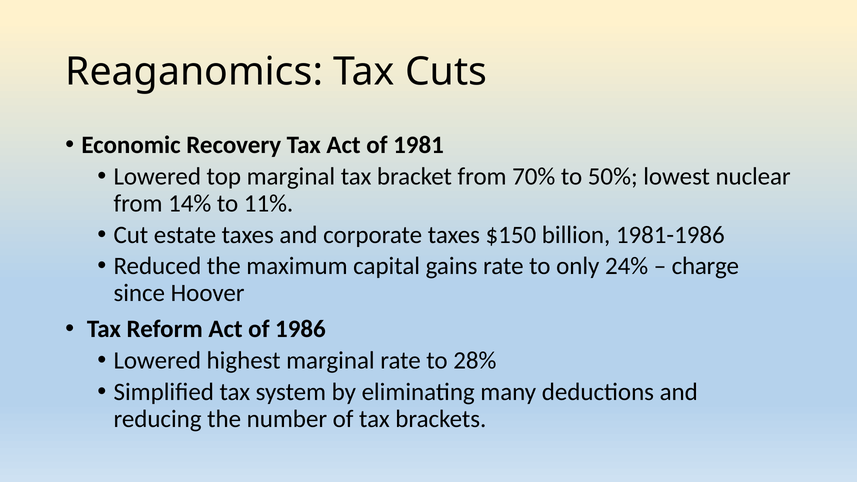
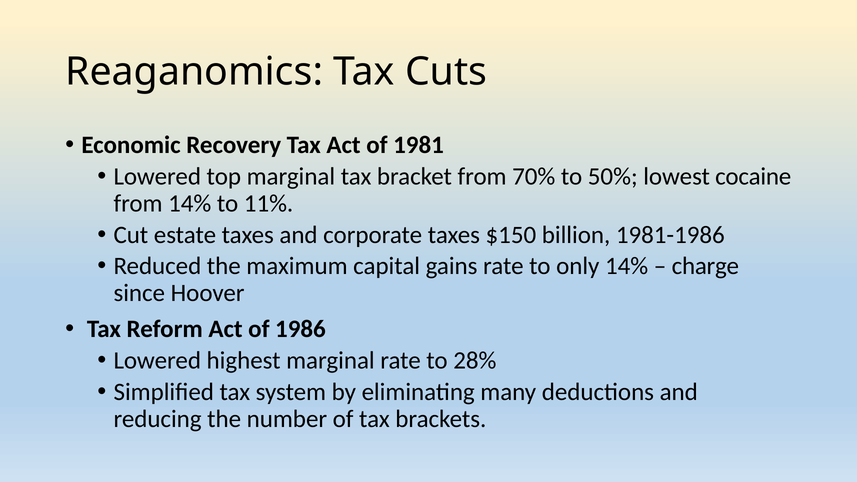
nuclear: nuclear -> cocaine (753, 176)
only 24%: 24% -> 14% (627, 266)
